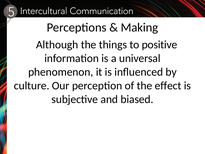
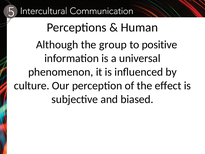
Making: Making -> Human (139, 27)
things: things -> group (113, 45)
